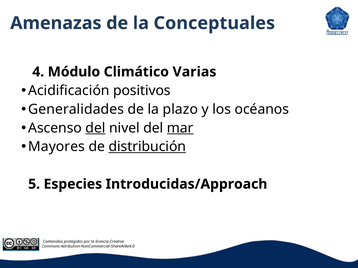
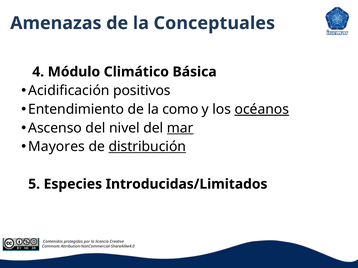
Varias: Varias -> Básica (195, 72)
Generalidades: Generalidades -> Entendimiento (76, 109)
plazo: plazo -> como (180, 109)
océanos underline: none -> present (262, 109)
del underline: present -> none (95, 128)
Introducidas/Approach: Introducidas/Approach -> Introducidas/Limitados (187, 184)
